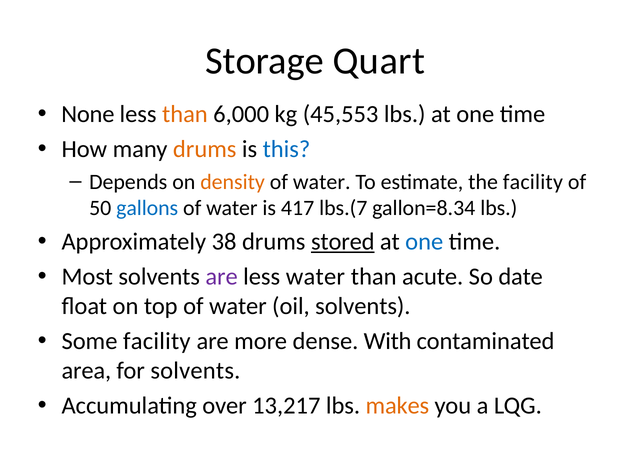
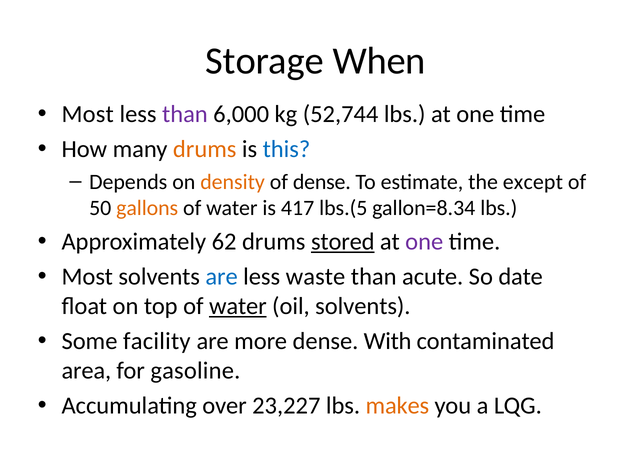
Quart: Quart -> When (379, 61)
None: None -> Most (88, 114)
than colour: orange -> purple (185, 114)
45,553: 45,553 -> 52,744 (341, 114)
water: water -> dense (322, 182)
the facility: facility -> except (533, 182)
gallons colour: blue -> orange (147, 208)
lbs.(7: lbs.(7 -> lbs.(5 (343, 208)
38: 38 -> 62 (224, 242)
one colour: blue -> purple (424, 242)
are colour: purple -> blue (222, 277)
less water: water -> waste (315, 277)
water underline: none -> present (238, 306)
for solvents: solvents -> gasoline (195, 371)
13,217: 13,217 -> 23,227 (286, 406)
